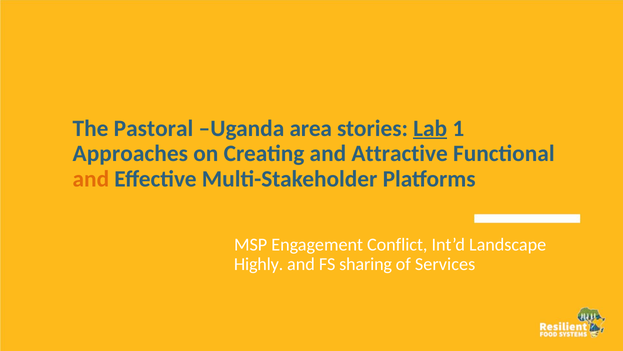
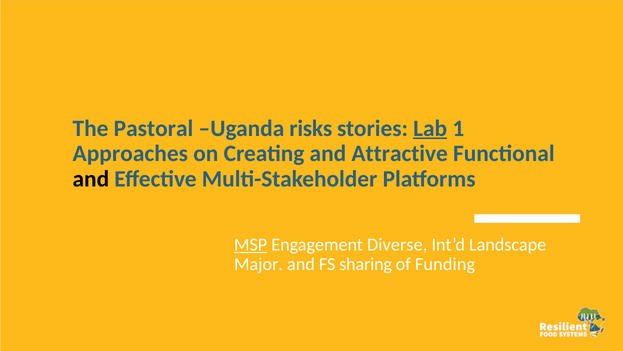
area: area -> risks (311, 128)
and colour: orange -> black (91, 179)
MSP underline: none -> present (251, 244)
Conflict: Conflict -> Diverse (397, 244)
Highly: Highly -> Major (259, 264)
Services: Services -> Funding (445, 264)
